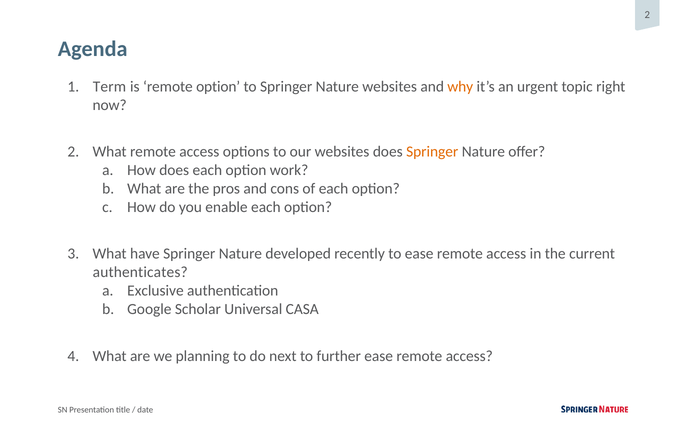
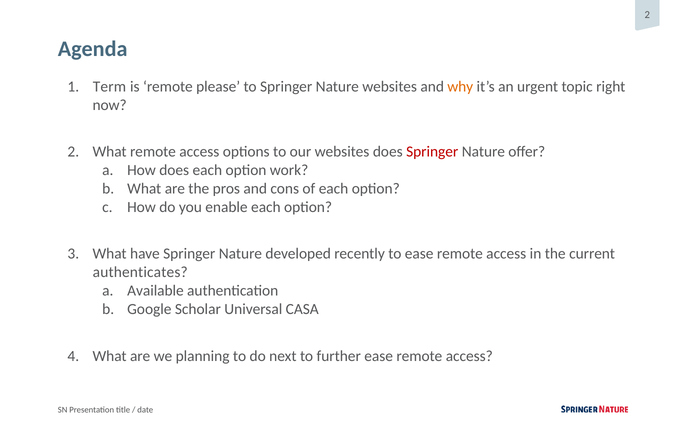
remote option: option -> please (218, 86)
Springer colour: orange -> red (432, 152)
Exclusive: Exclusive -> Available (155, 291)
